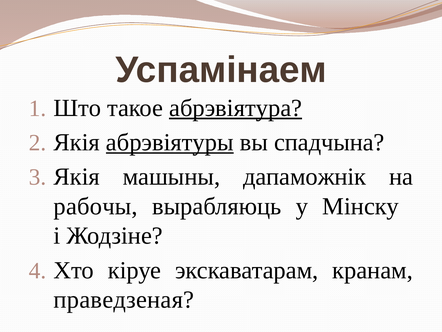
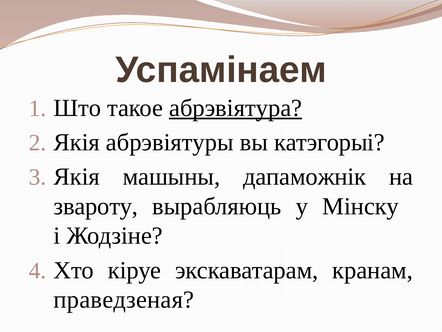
абрэвіятуры underline: present -> none (170, 142)
спадчына: спадчына -> катэгорыі (329, 142)
рабочы: рабочы -> звароту (96, 206)
